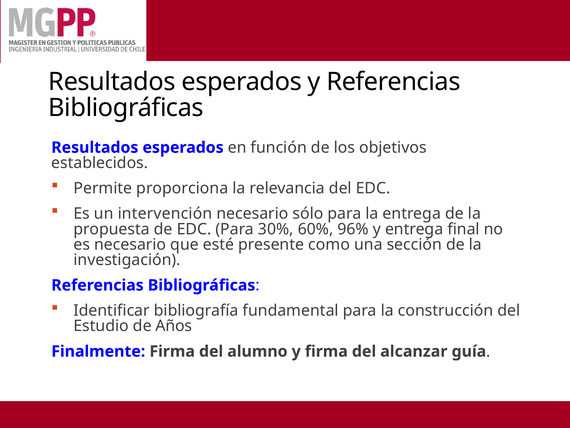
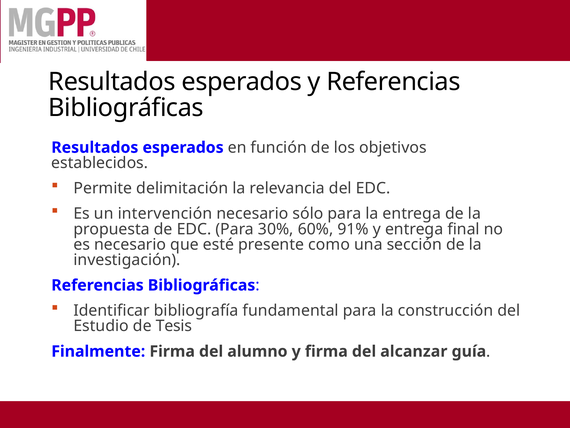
proporciona: proporciona -> delimitación (182, 188)
96%: 96% -> 91% (353, 229)
Años: Años -> Tesis (174, 326)
